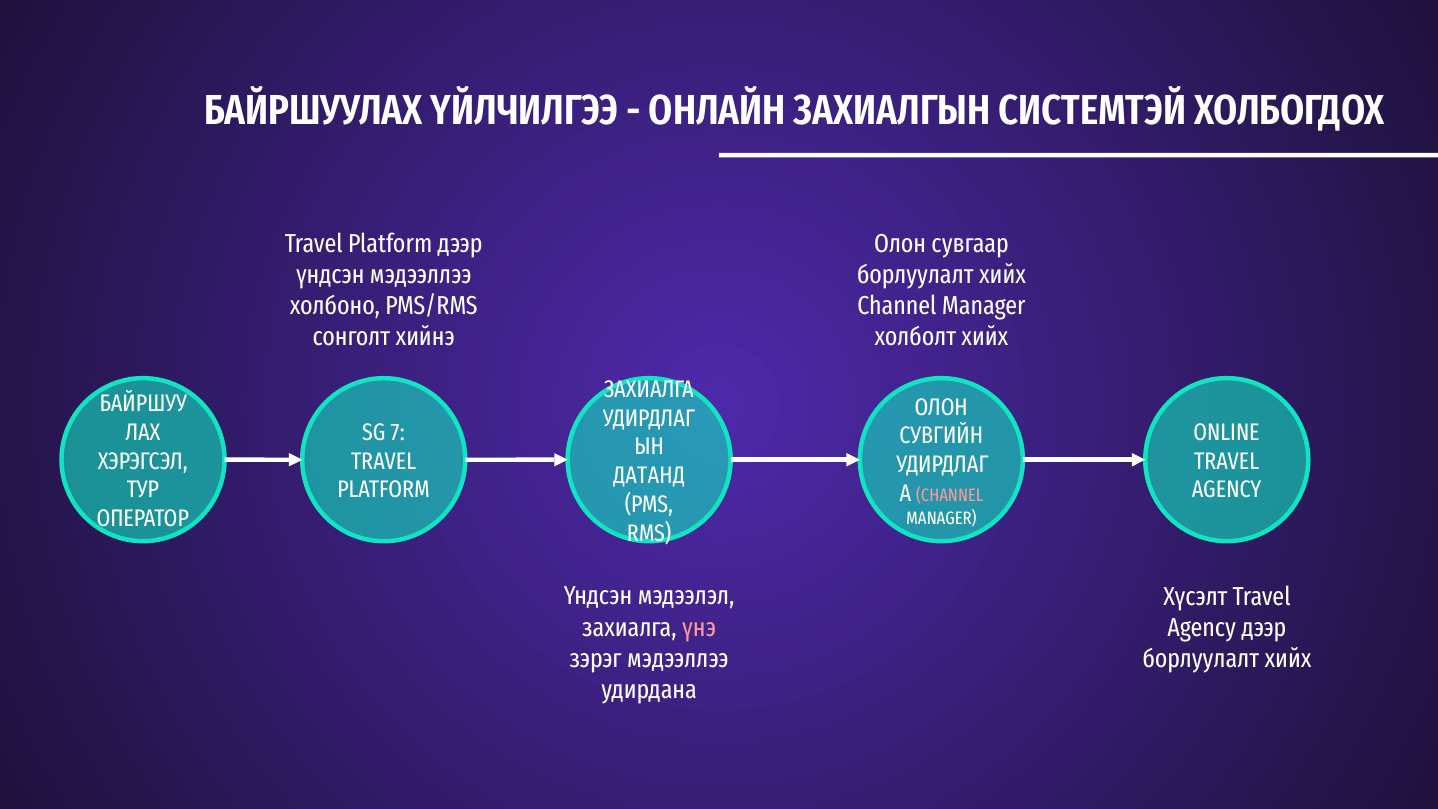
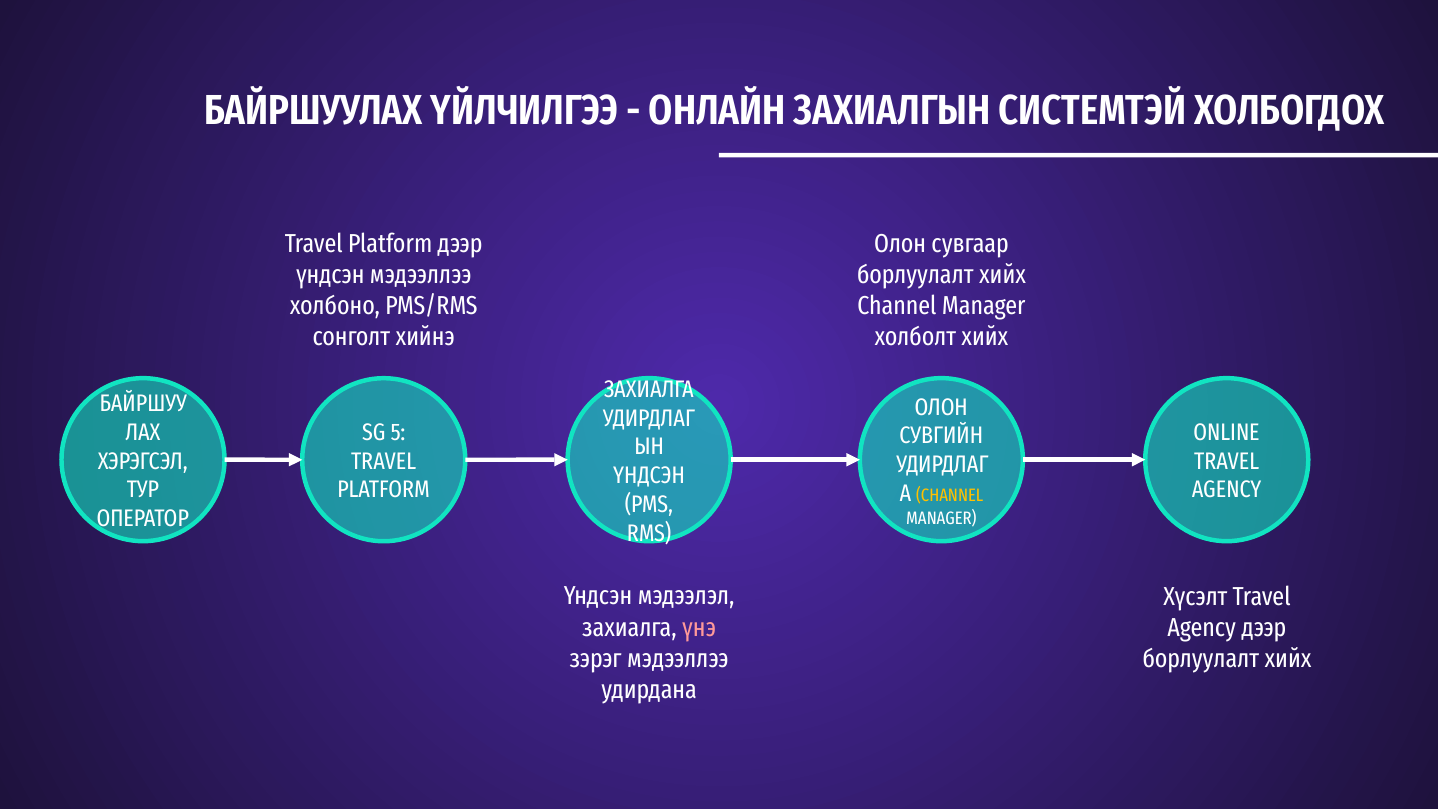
7: 7 -> 5 (398, 432)
ДАТАНД: ДАТАНД -> ҮНДСЭН (649, 476)
CHANNEL colour: pink -> yellow (950, 495)
